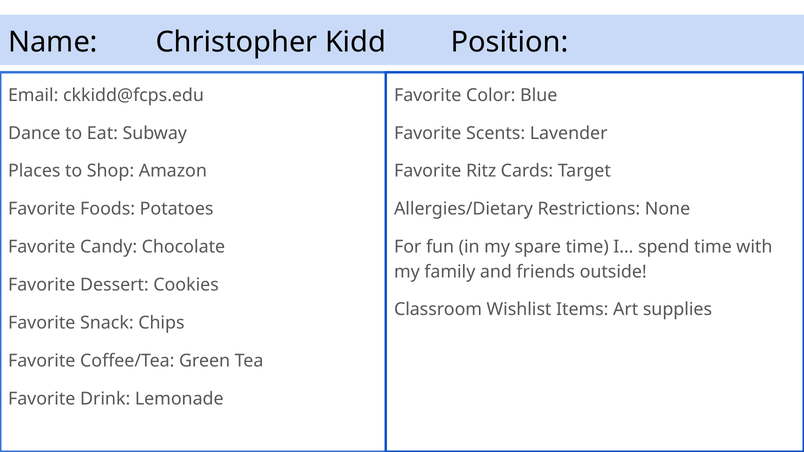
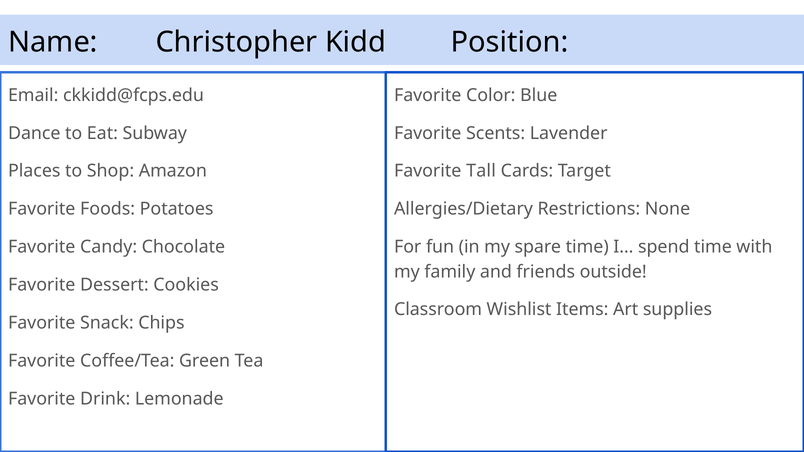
Ritz: Ritz -> Tall (481, 171)
